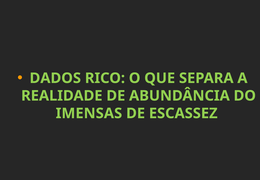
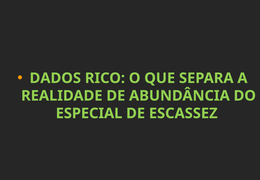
IMENSAS: IMENSAS -> ESPECIAL (89, 113)
